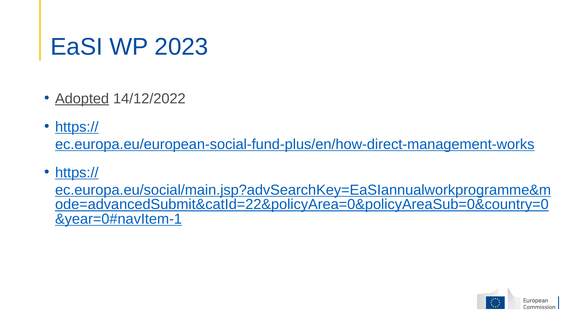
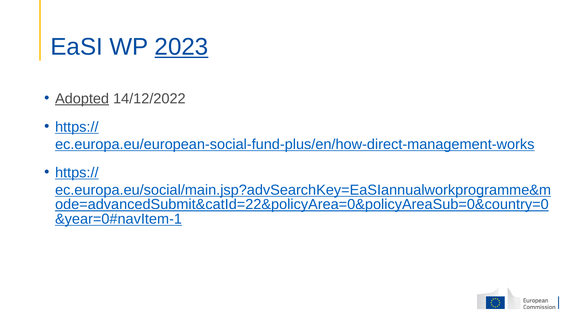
2023 underline: none -> present (181, 47)
